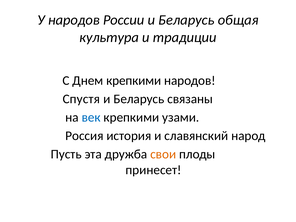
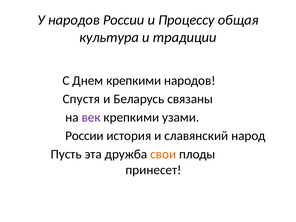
России и Беларусь: Беларусь -> Процессу (186, 20)
век colour: blue -> purple (91, 117)
Россия: Россия -> России (84, 136)
